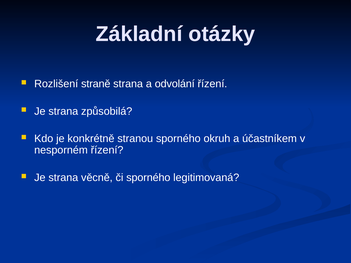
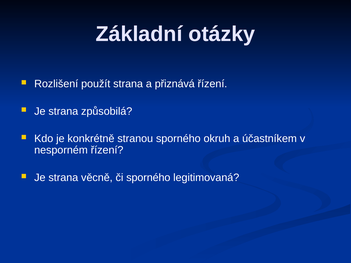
straně: straně -> použít (96, 84)
odvolání: odvolání -> přiznává (175, 84)
